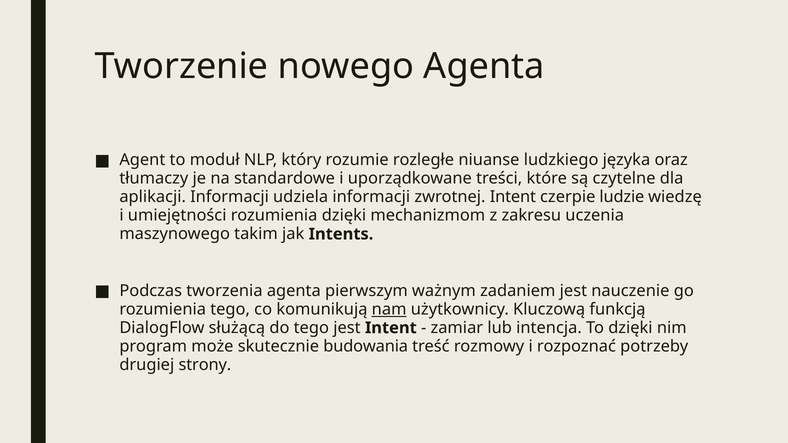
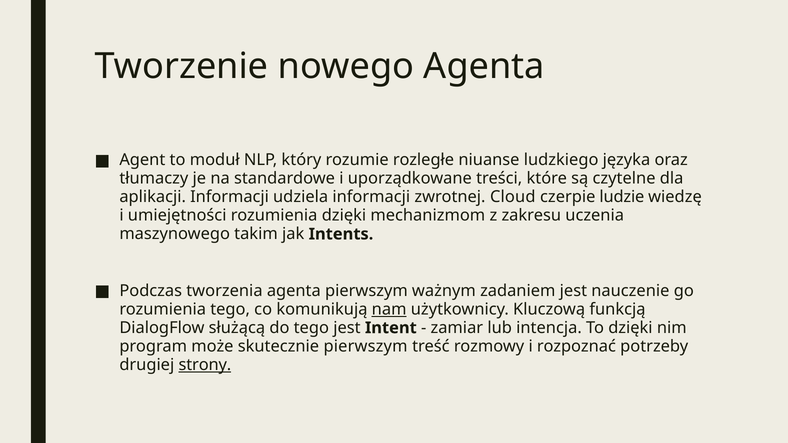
zwrotnej Intent: Intent -> Cloud (513, 197)
skutecznie budowania: budowania -> pierwszym (366, 347)
strony underline: none -> present (205, 365)
